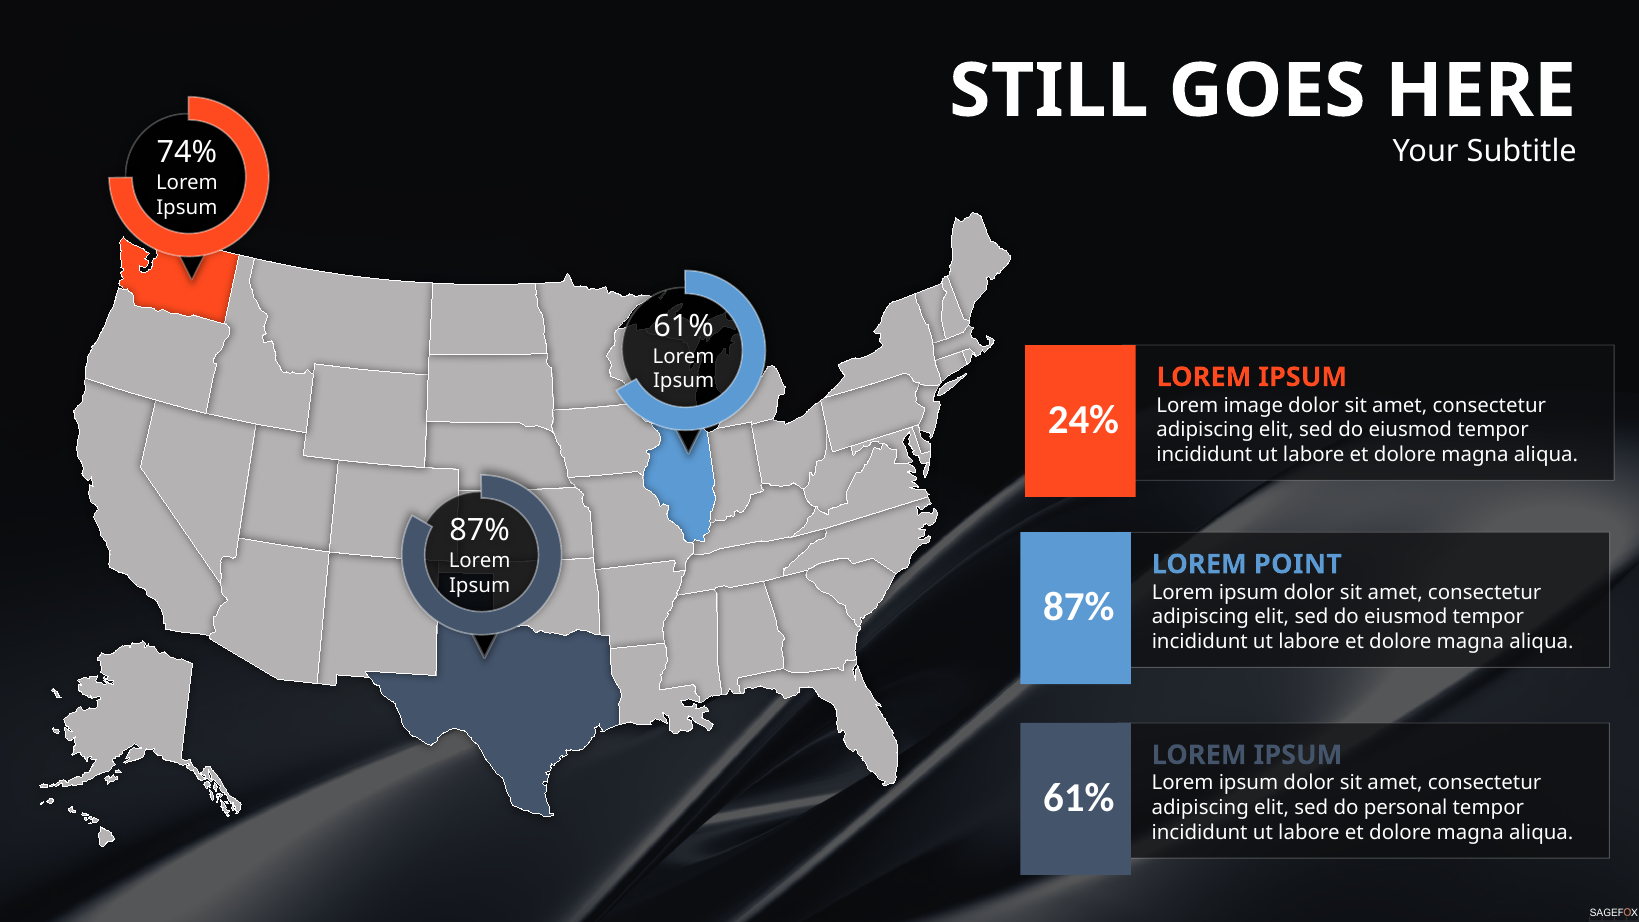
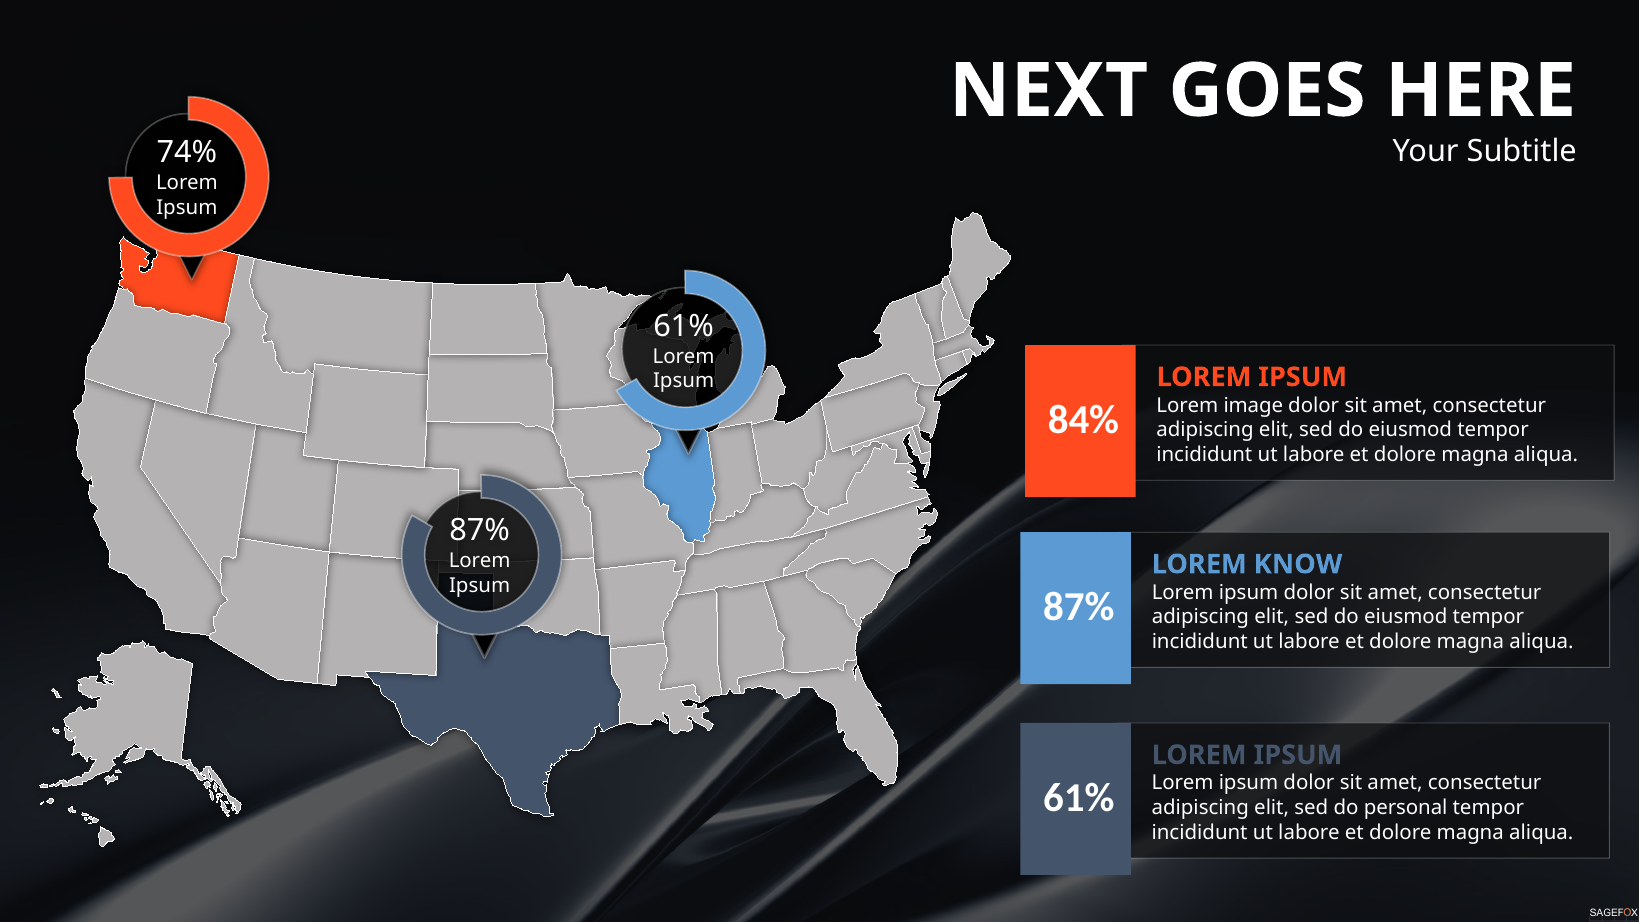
STILL: STILL -> NEXT (1049, 91)
24%: 24% -> 84% (1083, 420)
POINT: POINT -> KNOW (1298, 564)
